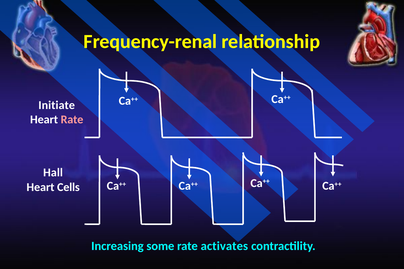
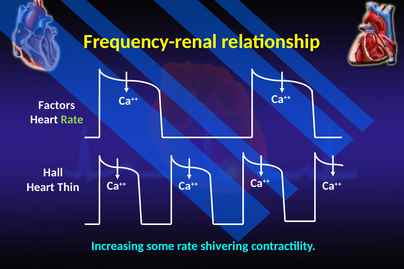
Initiate: Initiate -> Factors (57, 105)
Rate colour: pink -> light green (72, 120)
Cells: Cells -> Thin (68, 187)
activates: activates -> shivering (224, 247)
